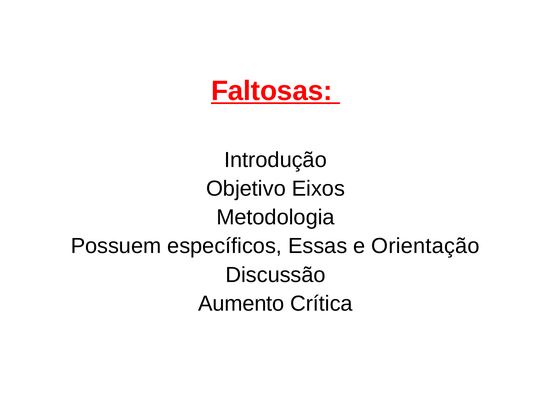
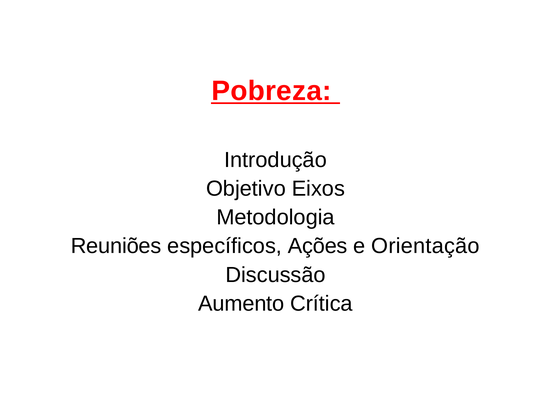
Faltosas: Faltosas -> Pobreza (272, 91)
Possuem: Possuem -> Reuniões (116, 246)
Essas: Essas -> Ações (318, 246)
